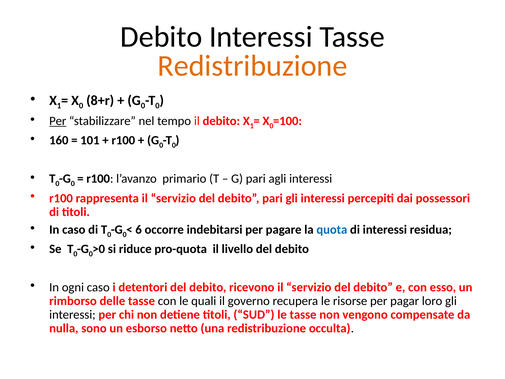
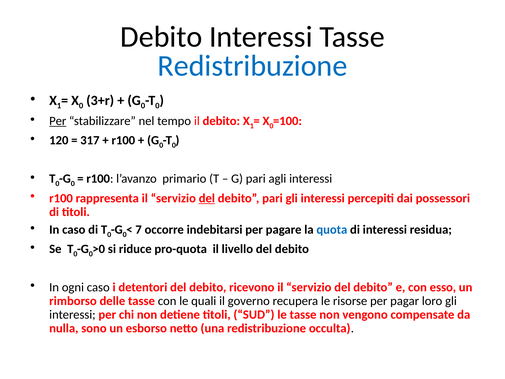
Redistribuzione colour: orange -> blue (252, 66)
8+r: 8+r -> 3+r (100, 100)
160: 160 -> 120 (59, 140)
101: 101 -> 317 (90, 140)
del underline: none -> present (207, 198)
6: 6 -> 7 (139, 229)
